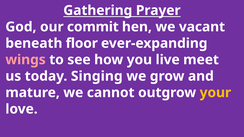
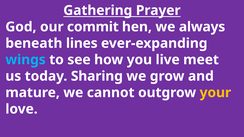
vacant: vacant -> always (202, 27)
floor: floor -> lines (82, 43)
wings colour: pink -> light blue (26, 60)
Singing: Singing -> Sharing (97, 76)
